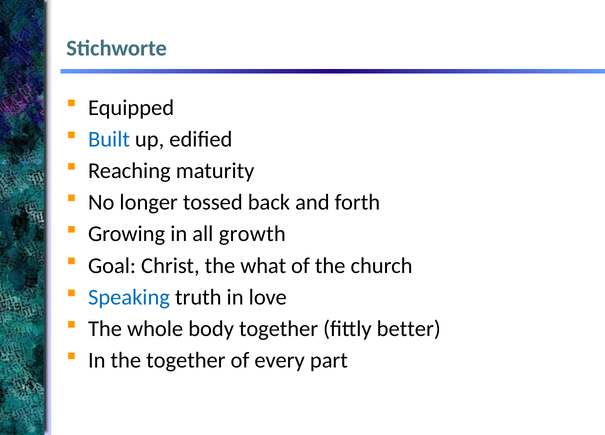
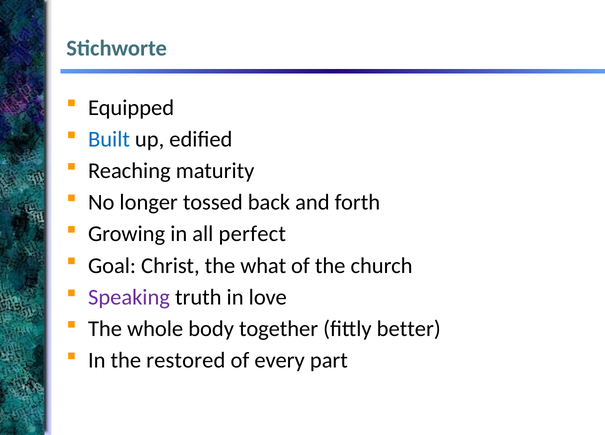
growth: growth -> perfect (252, 234)
Speaking colour: blue -> purple (129, 297)
the together: together -> restored (186, 360)
